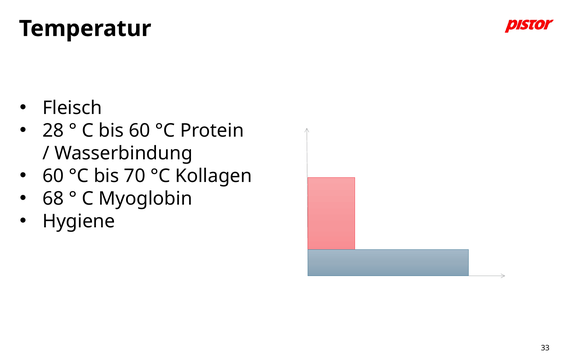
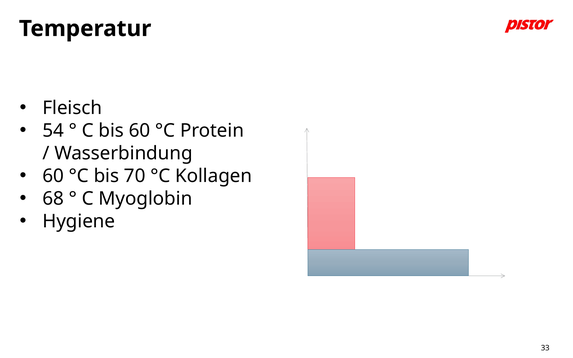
28: 28 -> 54 (53, 131)
